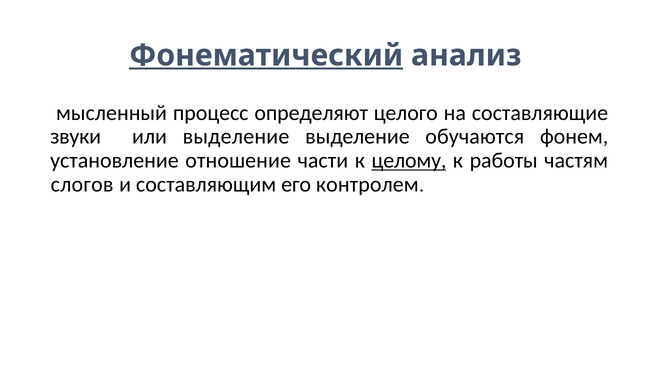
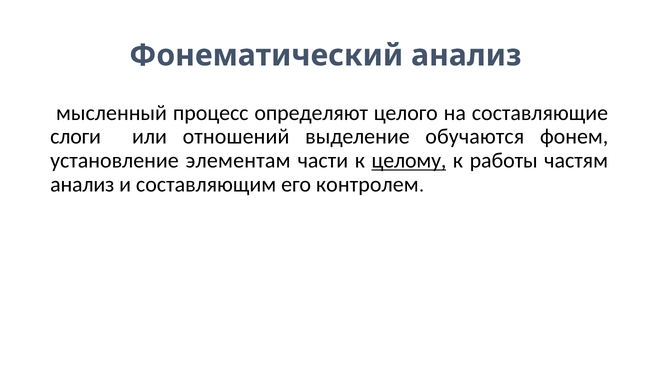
Фонематический underline: present -> none (266, 55)
звуки: звуки -> слоги (76, 137)
или выделение: выделение -> отношений (236, 137)
отношение: отношение -> элементам (238, 160)
слогов: слогов -> анализ (82, 184)
